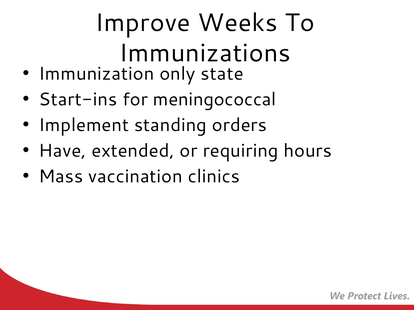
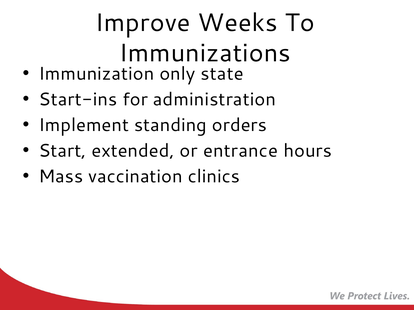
meningococcal: meningococcal -> administration (215, 100)
Have: Have -> Start (62, 151)
requiring: requiring -> entrance (240, 151)
